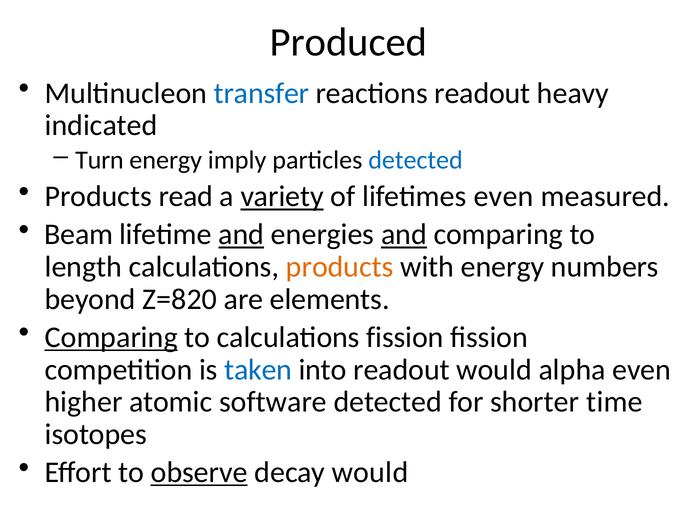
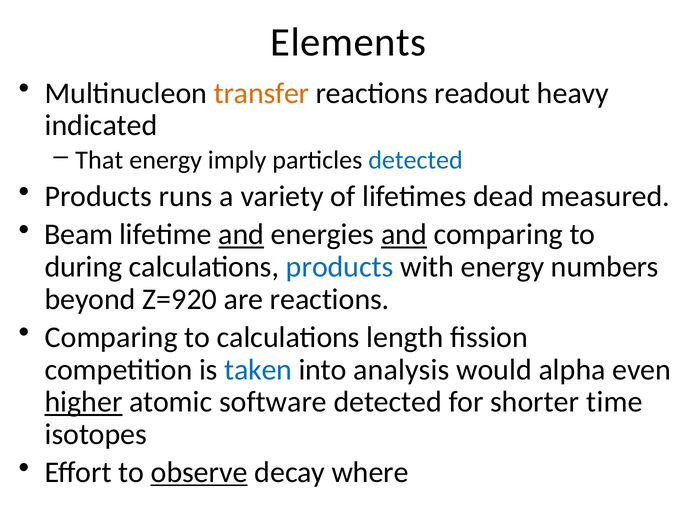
Produced: Produced -> Elements (348, 42)
transfer colour: blue -> orange (262, 93)
Turn: Turn -> That (99, 160)
read: read -> runs (186, 197)
variety underline: present -> none (282, 197)
lifetimes even: even -> dead (504, 197)
length: length -> during (83, 267)
products colour: orange -> blue (340, 267)
Z=820: Z=820 -> Z=920 (180, 300)
are elements: elements -> reactions (330, 300)
Comparing underline: present -> none (111, 338)
calculations fission: fission -> length (405, 338)
into readout: readout -> analysis (401, 370)
higher underline: none -> present (84, 403)
decay would: would -> where (370, 473)
